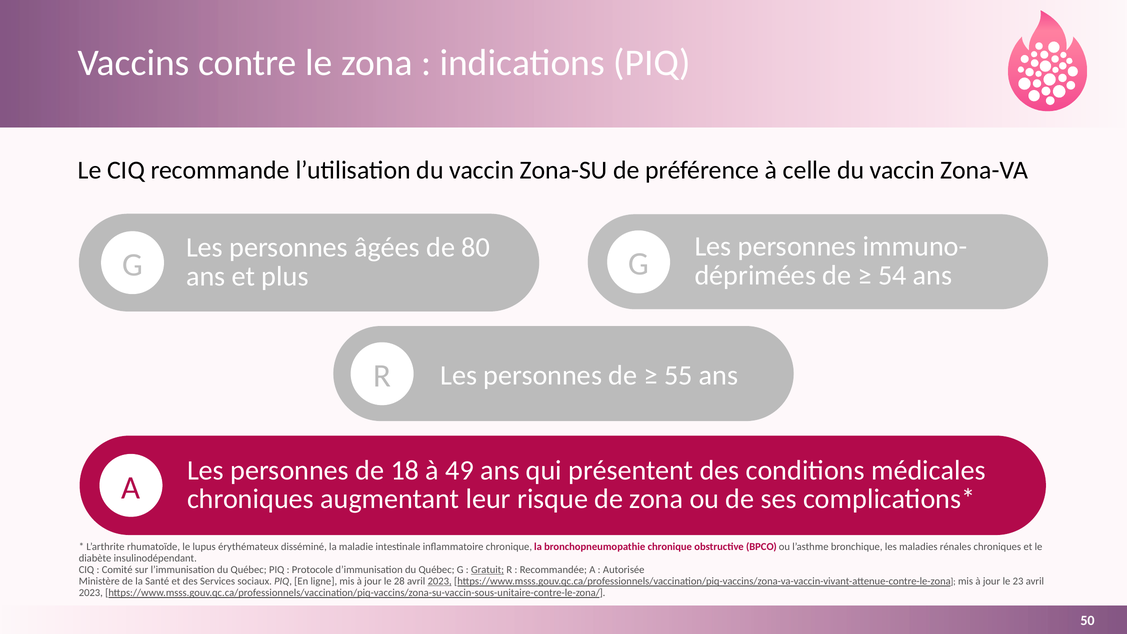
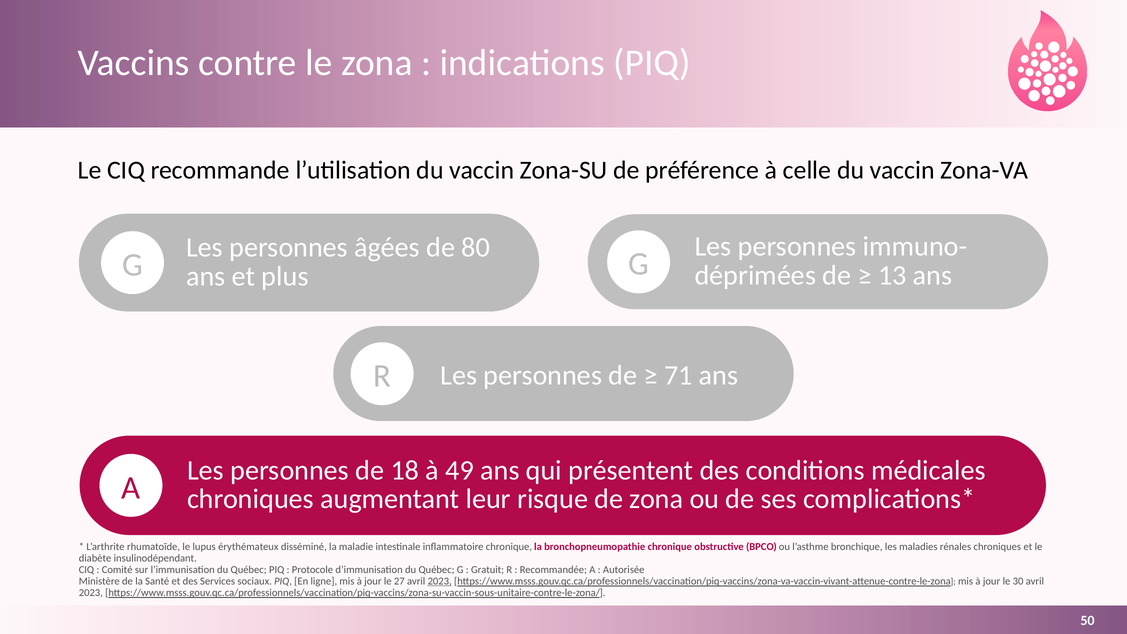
54: 54 -> 13 (892, 275)
55: 55 -> 71 (678, 375)
Gratuit underline: present -> none (488, 570)
28: 28 -> 27 (399, 581)
23: 23 -> 30 (1018, 581)
